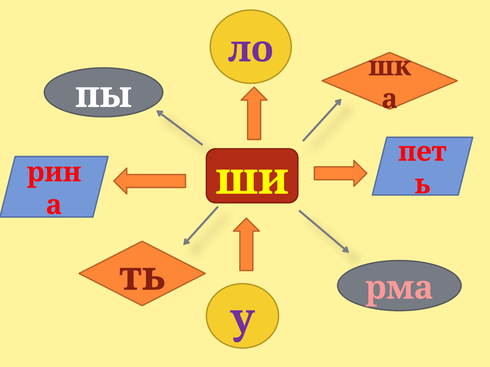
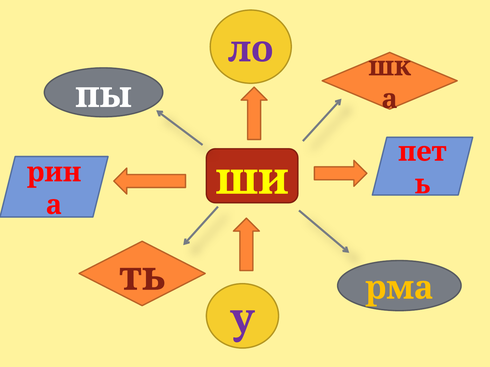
рма colour: pink -> yellow (399, 288)
